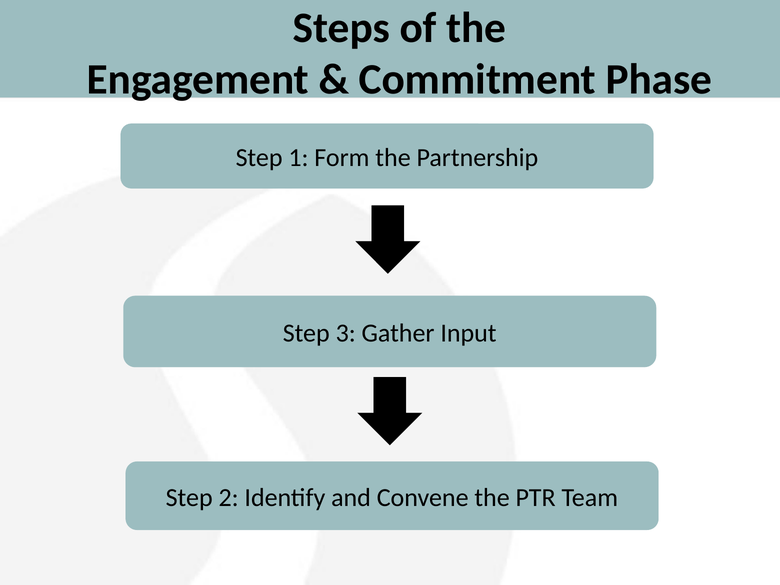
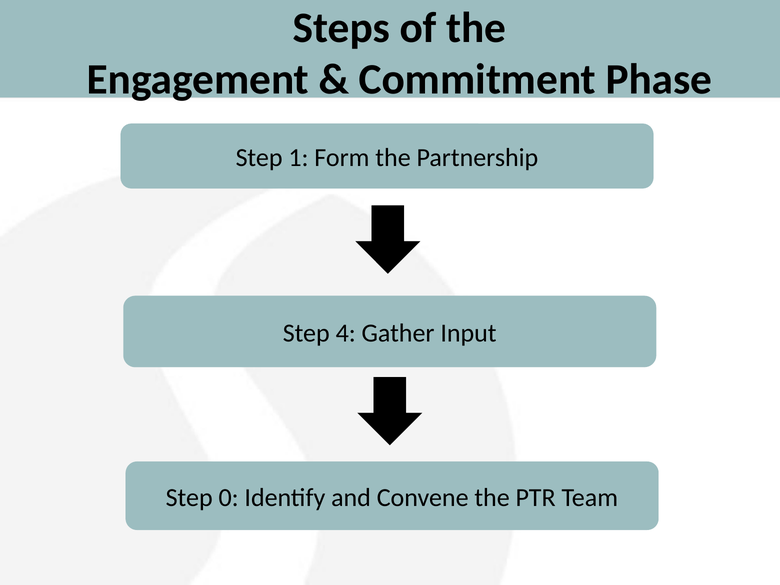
3: 3 -> 4 (346, 333)
2: 2 -> 0 (229, 498)
